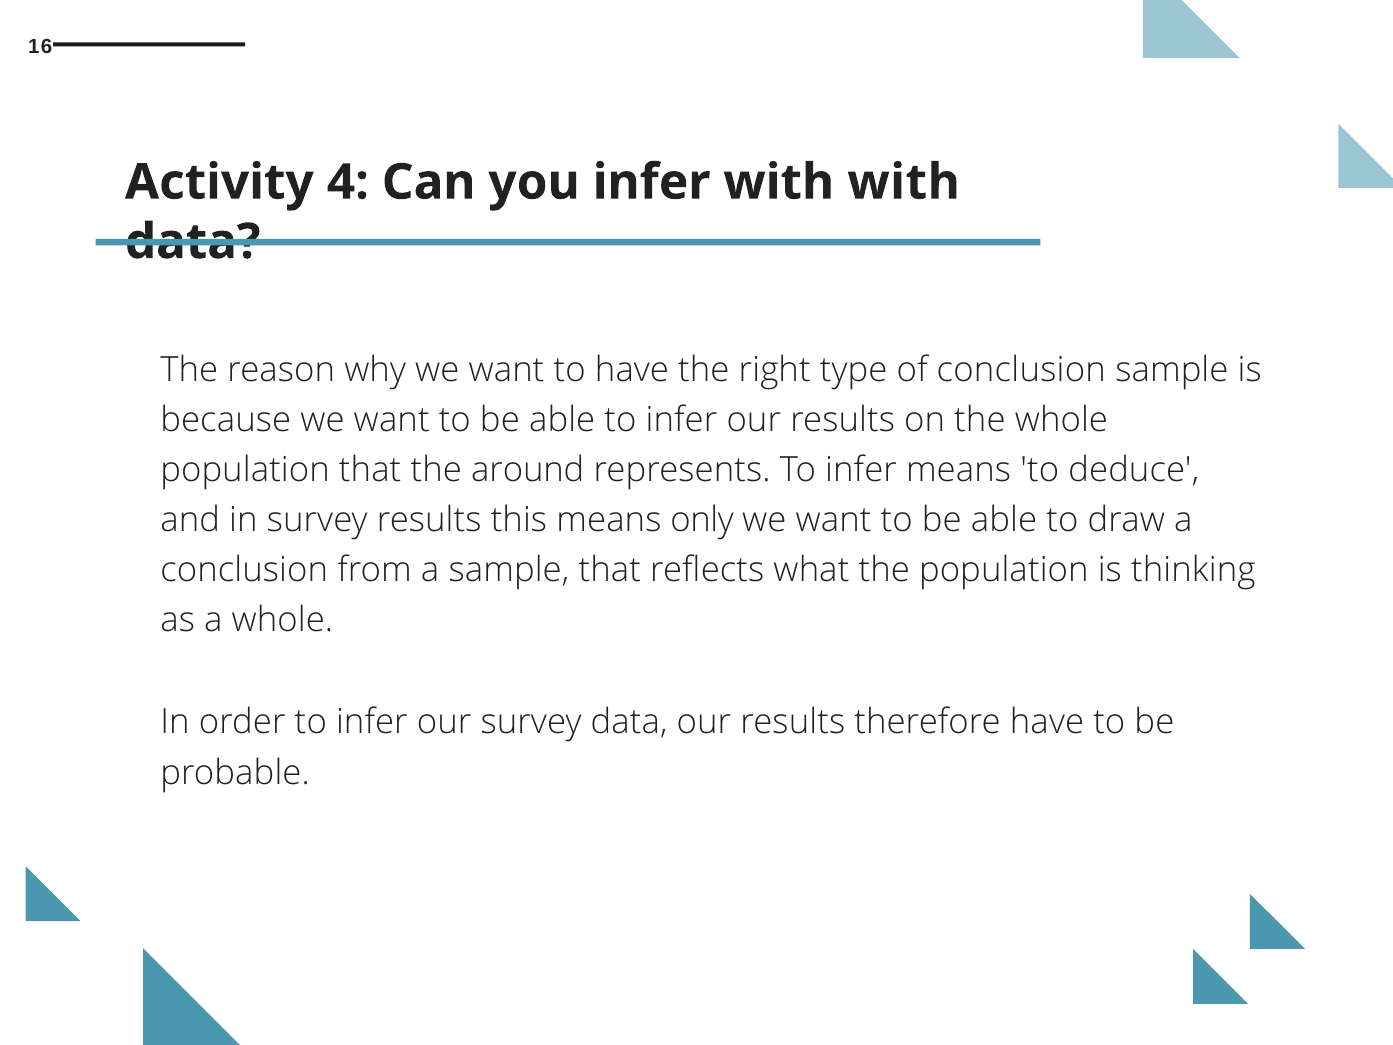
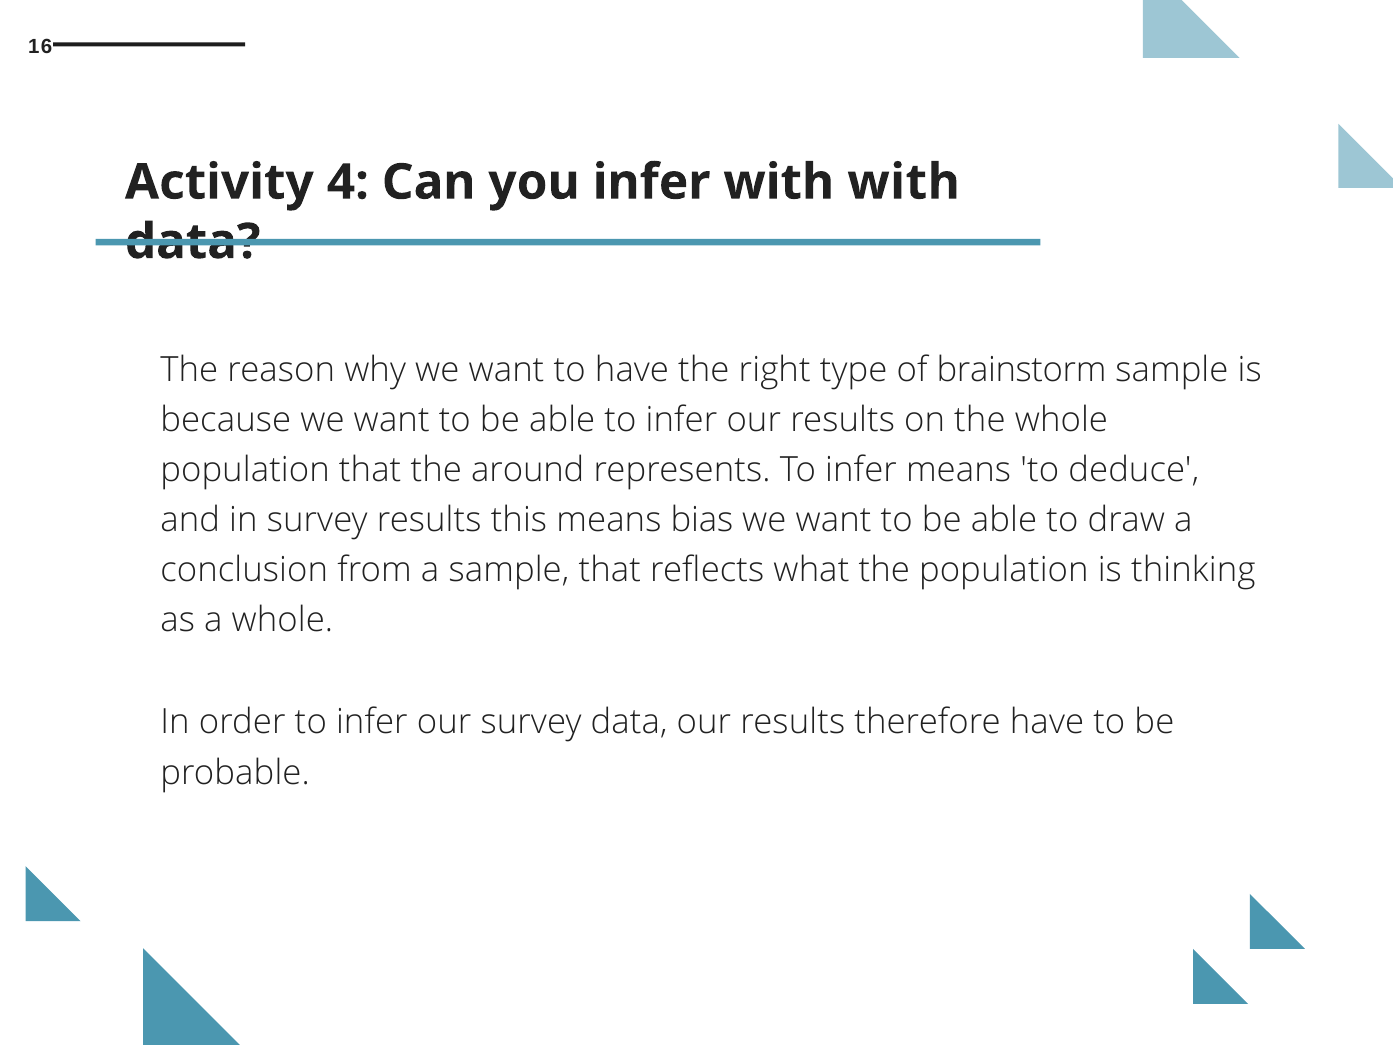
of conclusion: conclusion -> brainstorm (1022, 370)
only: only -> bias (702, 520)
